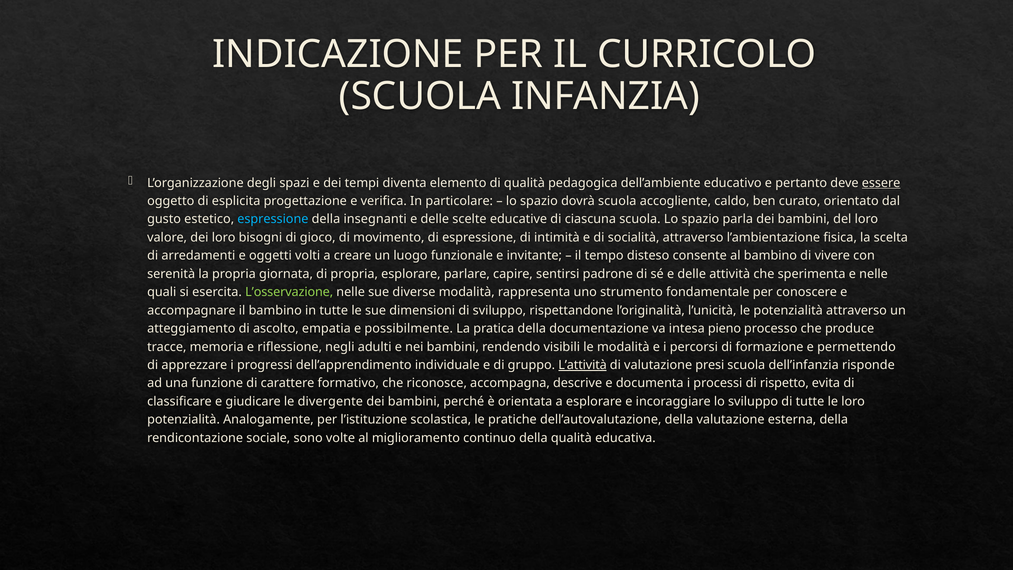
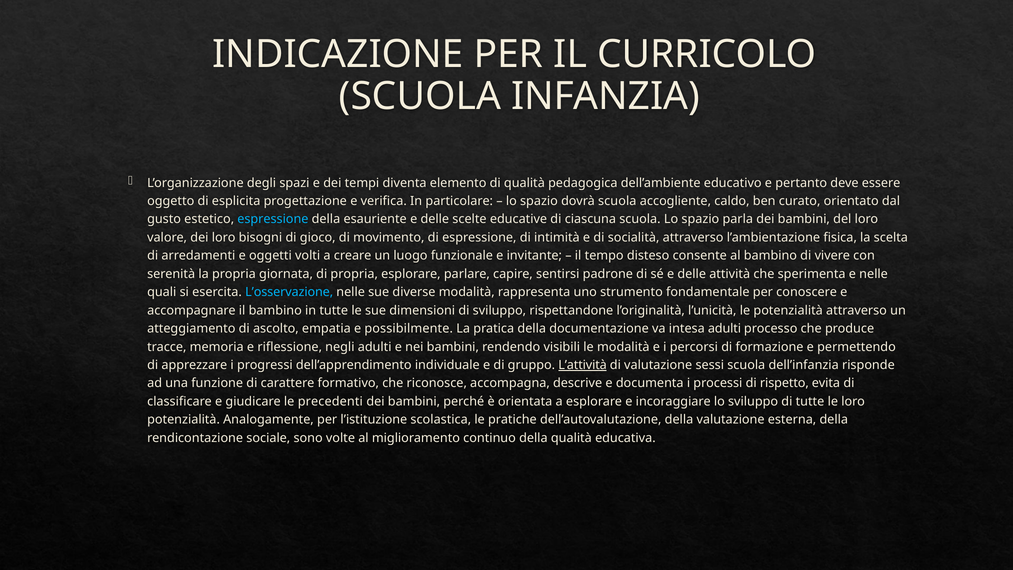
essere underline: present -> none (881, 183)
insegnanti: insegnanti -> esauriente (375, 219)
L’osservazione colour: light green -> light blue (289, 292)
intesa pieno: pieno -> adulti (724, 328)
presi: presi -> sessi (710, 365)
divergente: divergente -> precedenti (330, 401)
